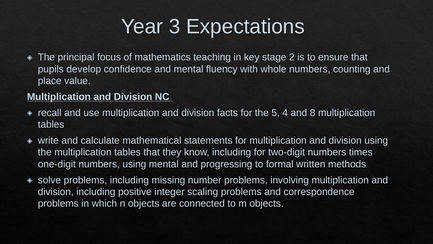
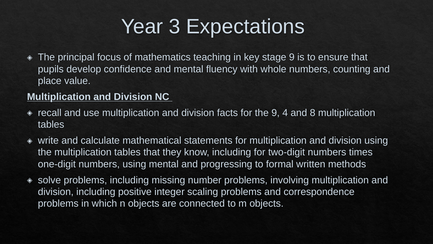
stage 2: 2 -> 9 (292, 57)
the 5: 5 -> 9 (276, 113)
